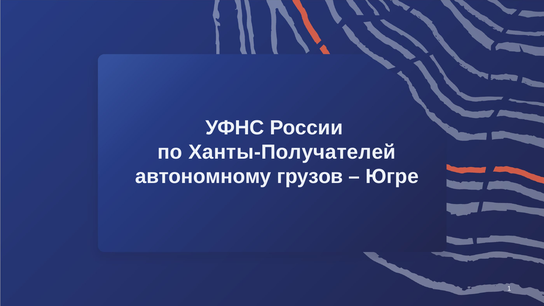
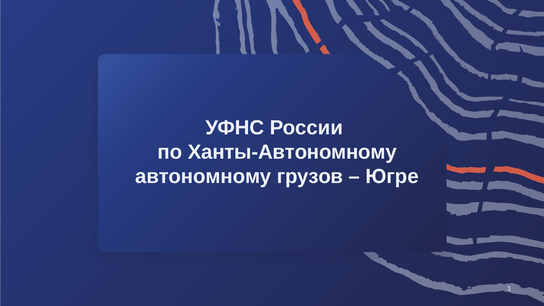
Ханты-Получателей: Ханты-Получателей -> Ханты-Автономному (292, 152)
